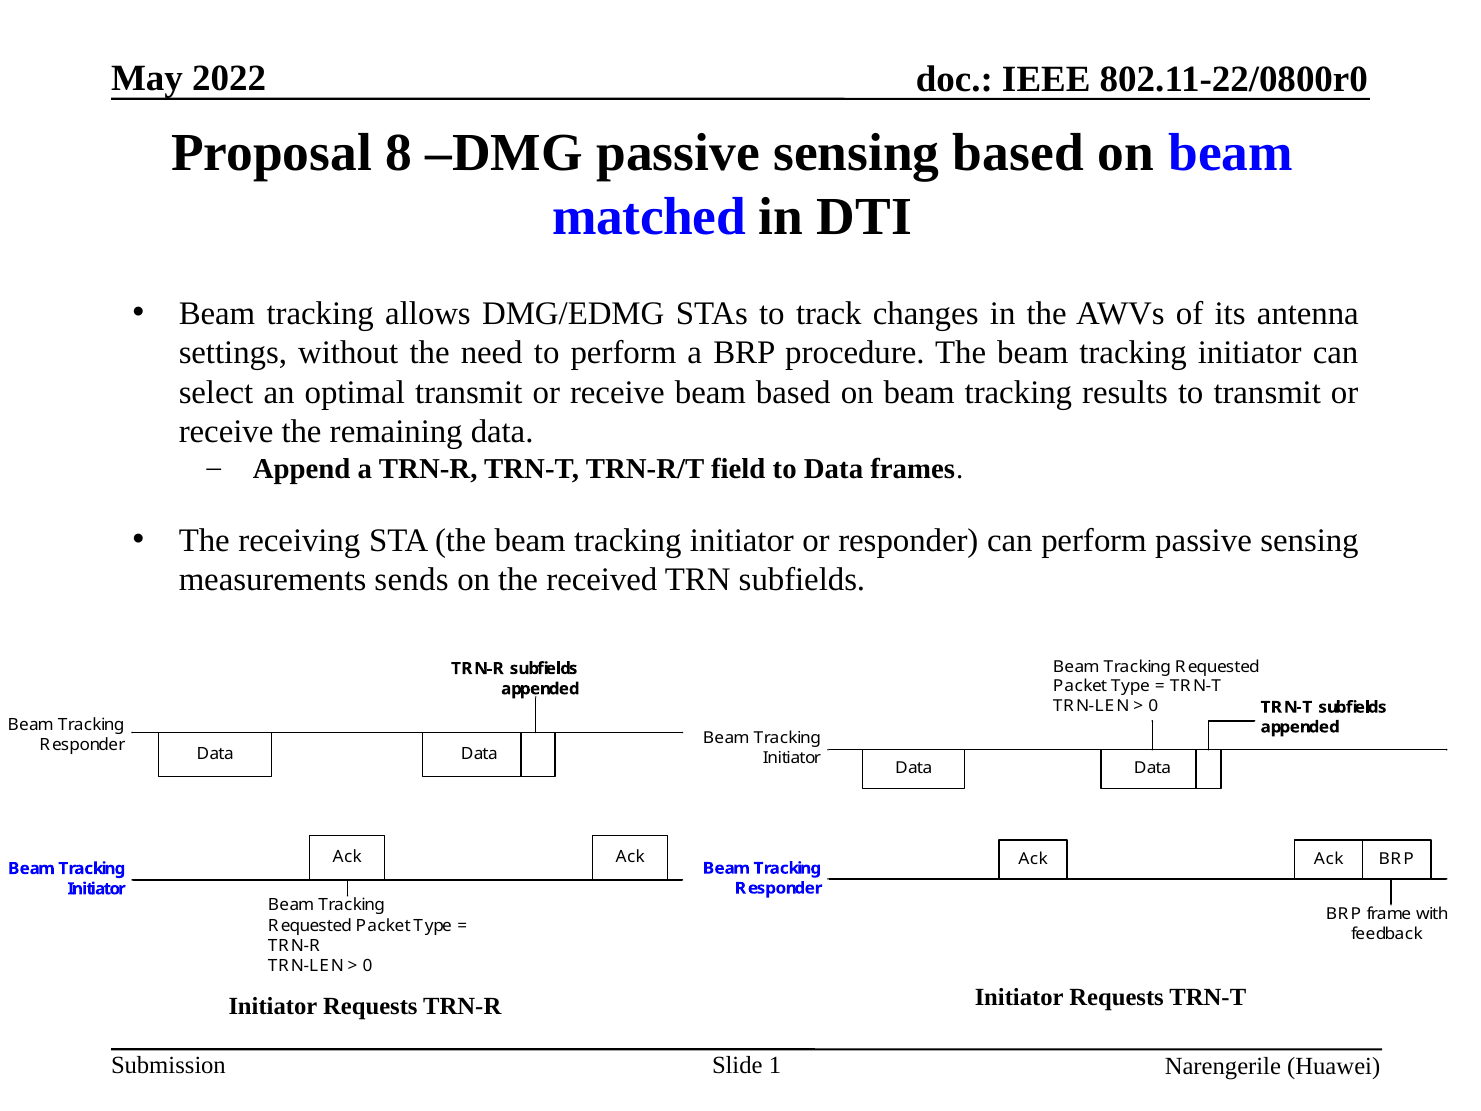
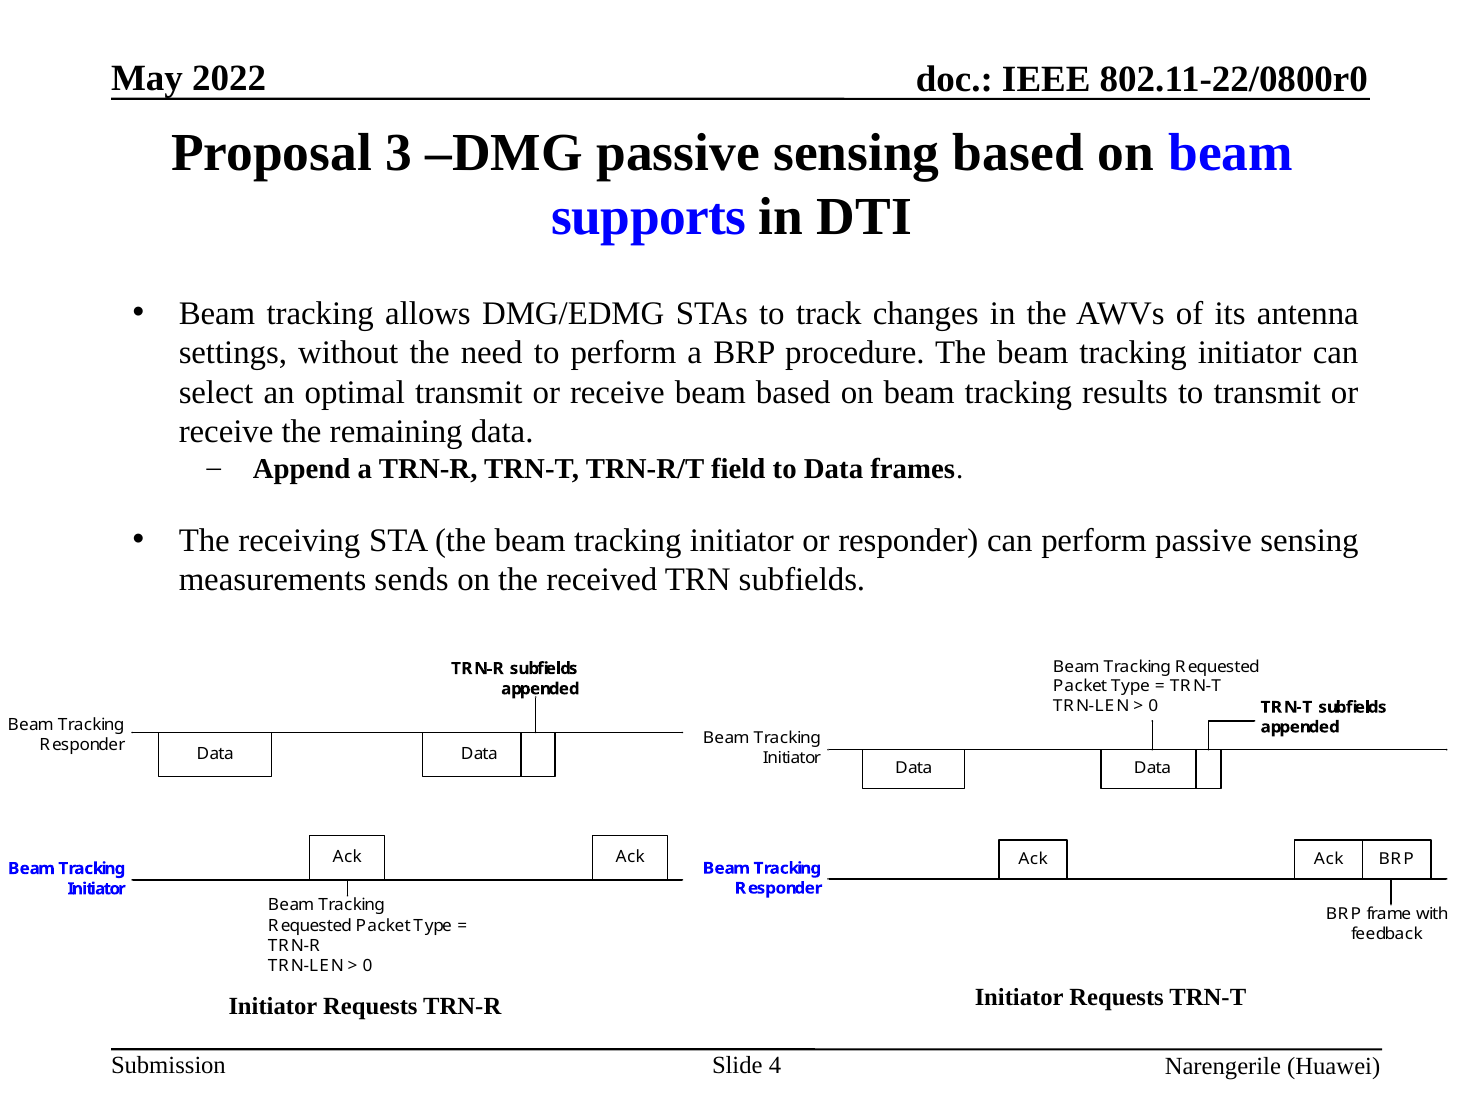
8: 8 -> 3 (399, 153)
matched: matched -> supports (649, 217)
1: 1 -> 4 (775, 1065)
